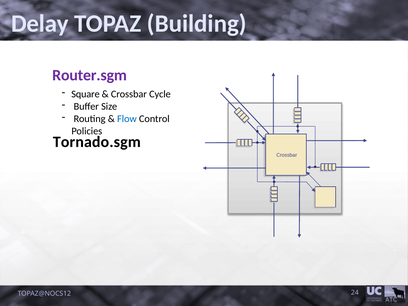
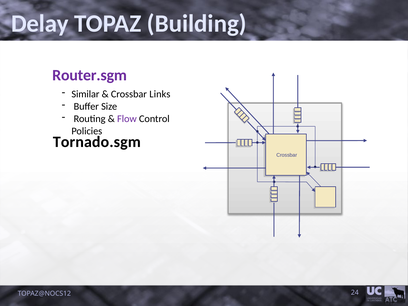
Square: Square -> Similar (85, 94)
Cycle: Cycle -> Links (160, 94)
Flow colour: blue -> purple (127, 119)
